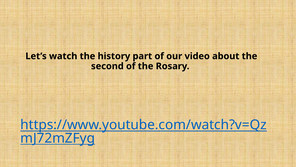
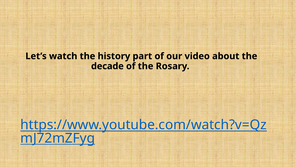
second: second -> decade (107, 66)
